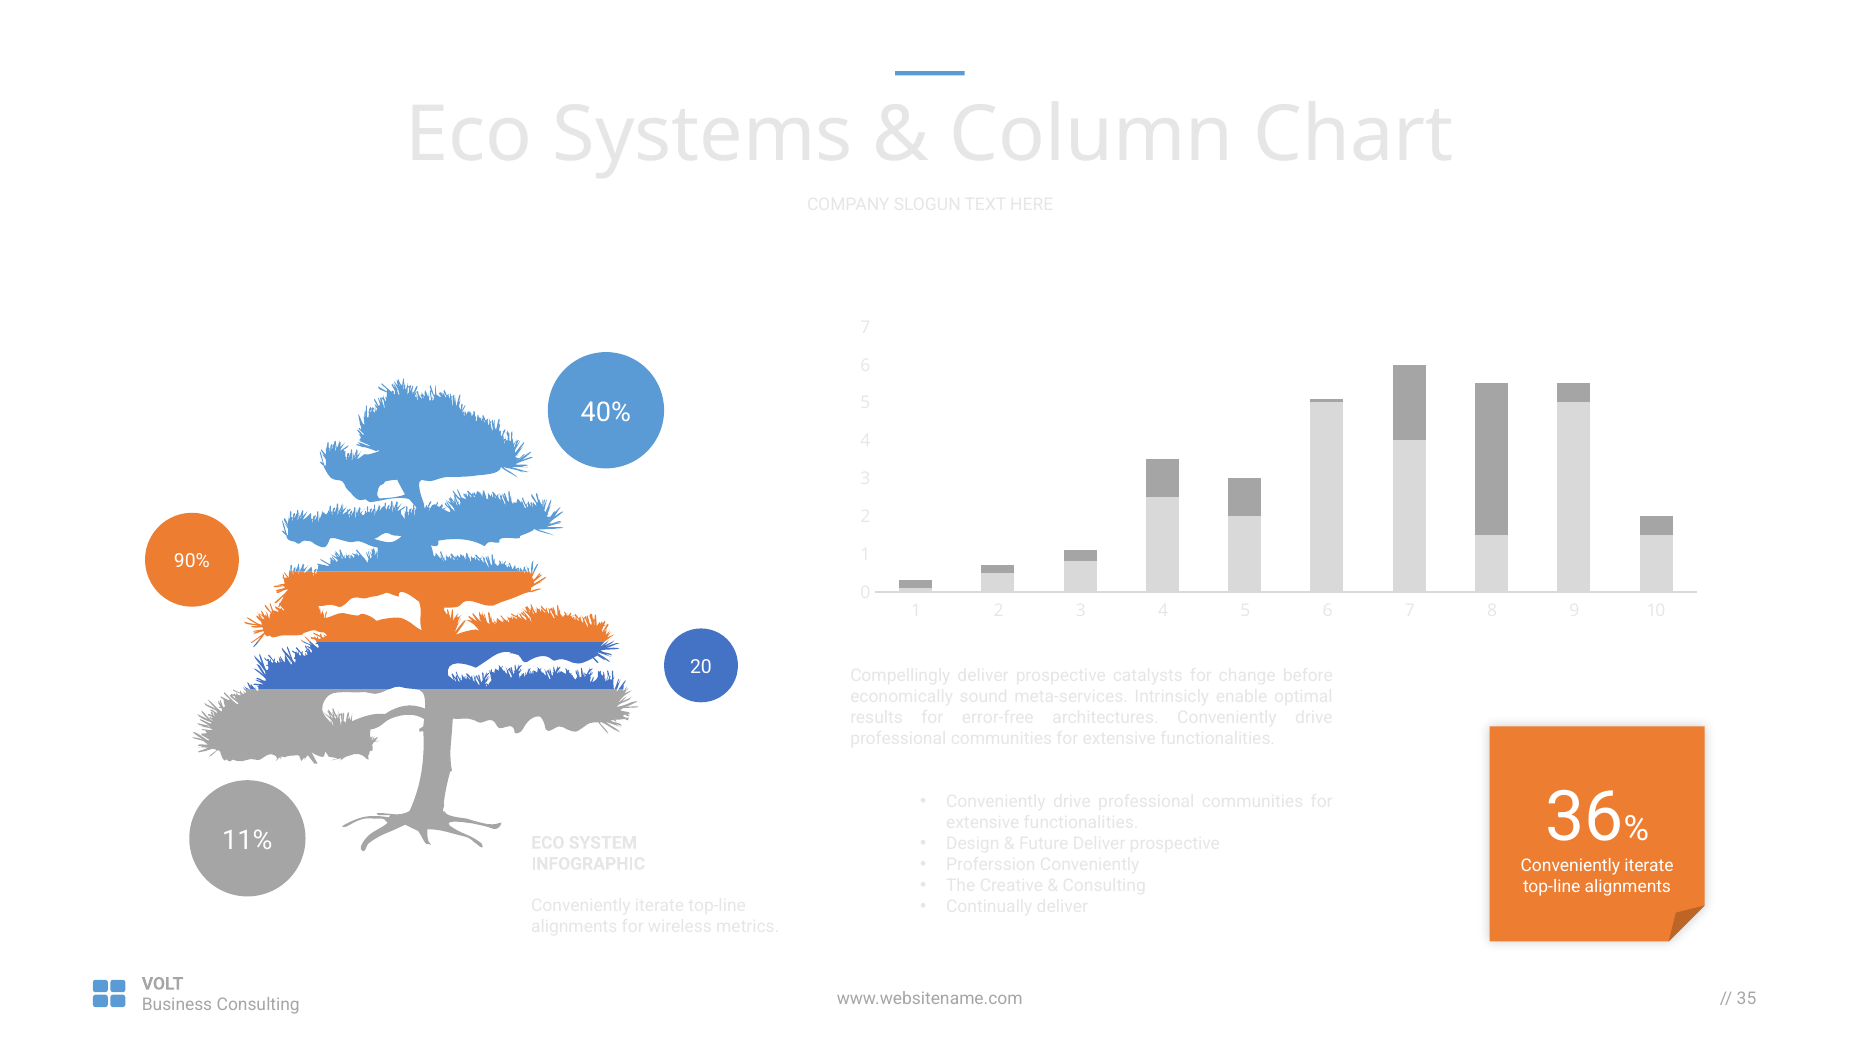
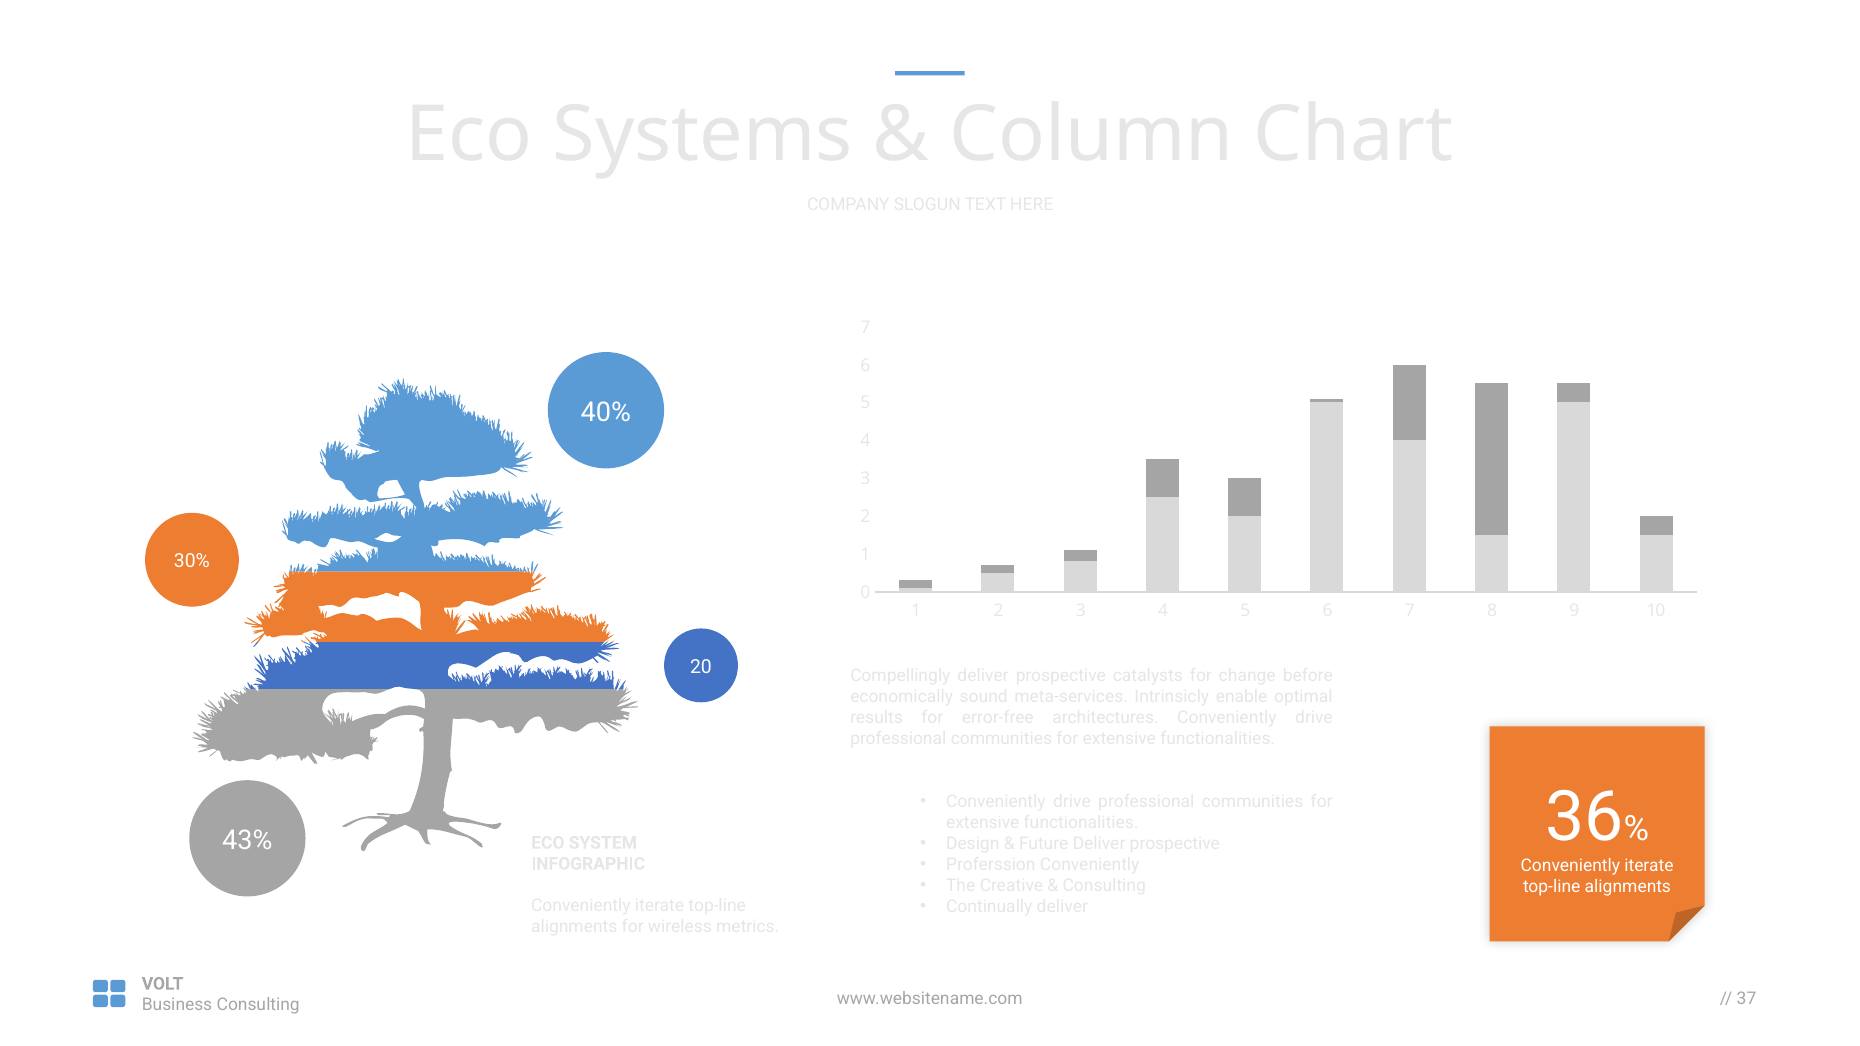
90%: 90% -> 30% (192, 561)
11%: 11% -> 43% (247, 840)
35: 35 -> 37 (1747, 999)
